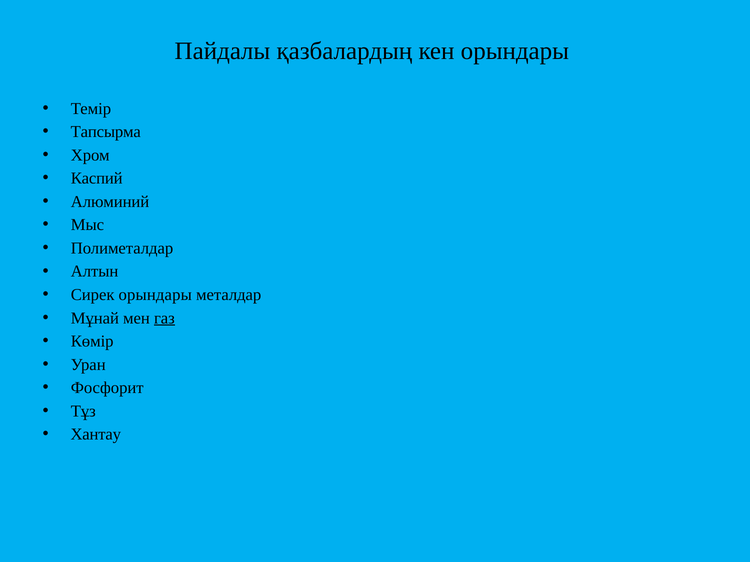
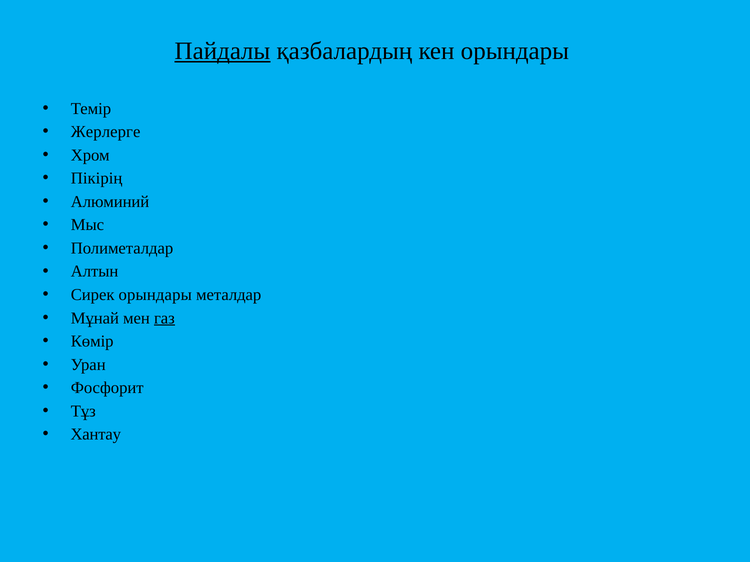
Пайдалы underline: none -> present (222, 51)
Тапсырма: Тапсырма -> Жерлерге (106, 132)
Каспий: Каспий -> Пікірің (97, 179)
